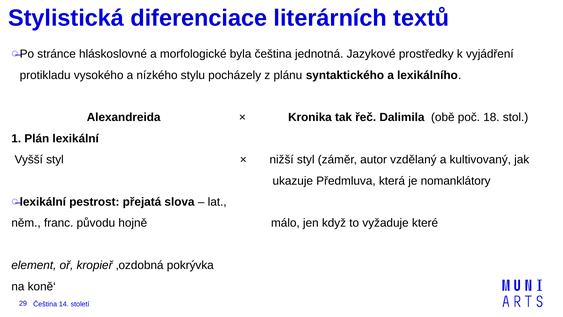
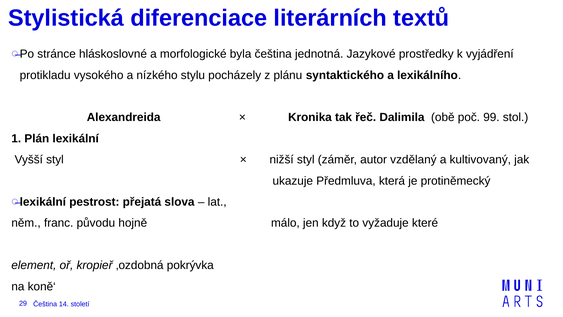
18: 18 -> 99 (491, 117)
nomanklátory: nomanklátory -> protiněmecký (456, 181)
